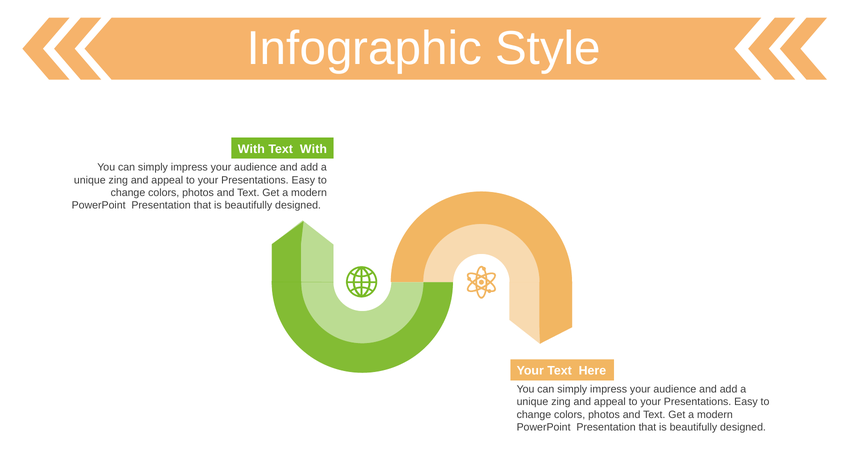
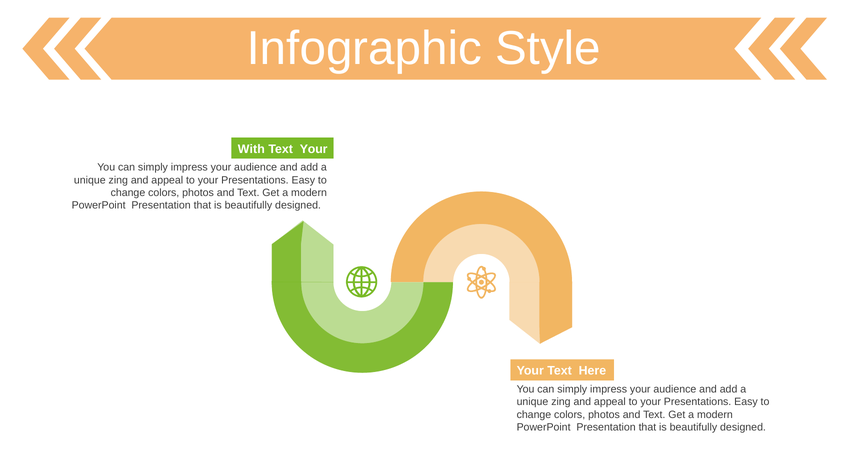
Text With: With -> Your (314, 149)
